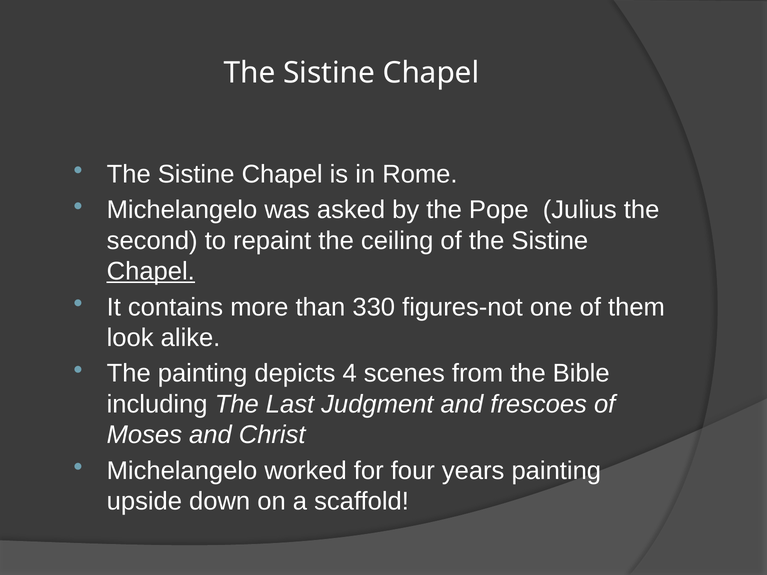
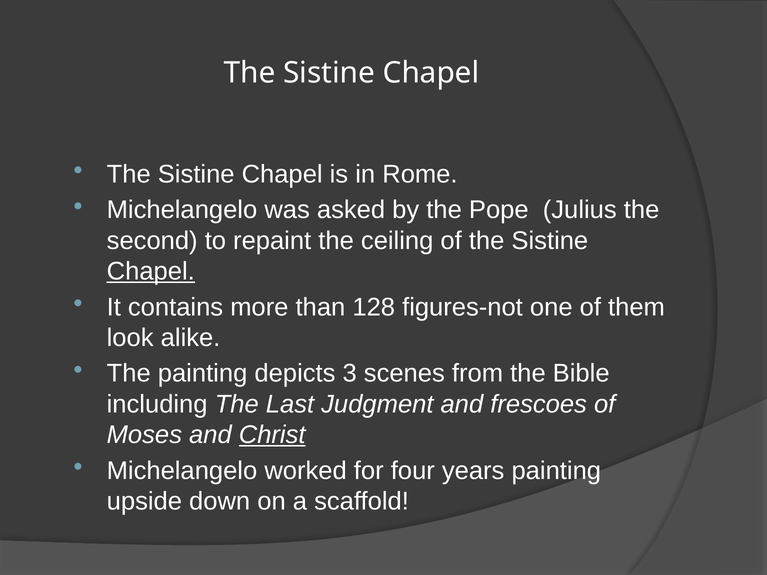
330: 330 -> 128 (374, 307)
4: 4 -> 3 (350, 374)
Christ underline: none -> present (272, 435)
